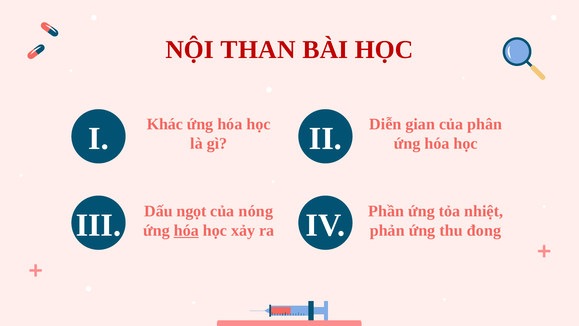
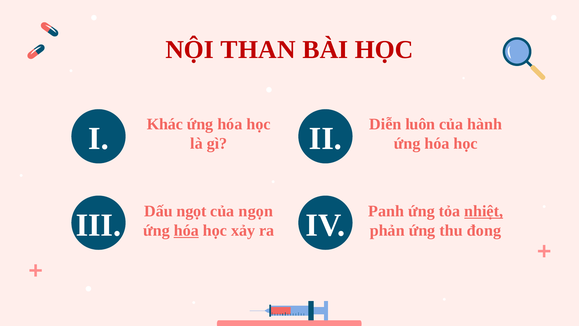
gian: gian -> luôn (420, 124)
phân: phân -> hành (485, 124)
nóng: nóng -> ngọn (256, 211)
Phần: Phần -> Panh (386, 211)
nhiệt underline: none -> present (484, 211)
